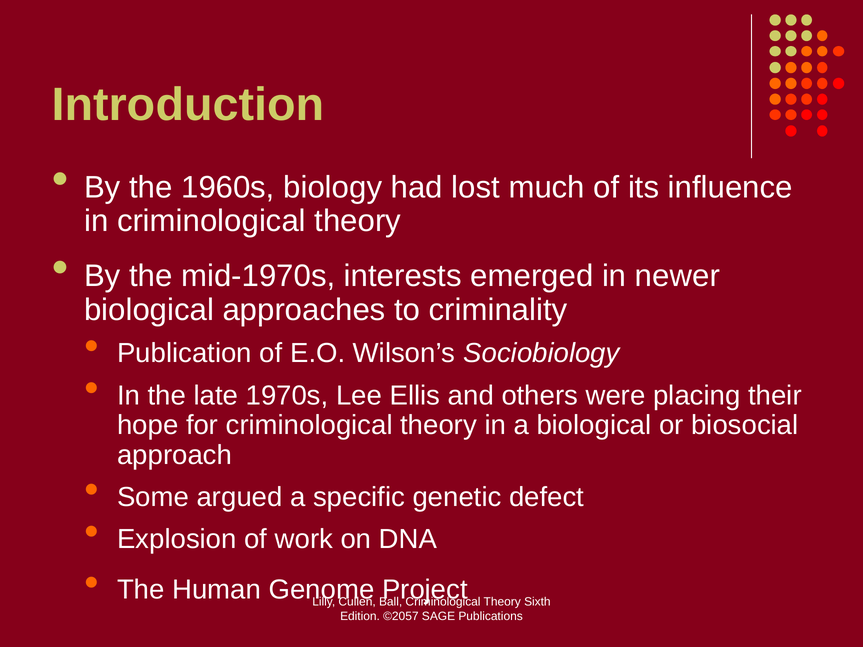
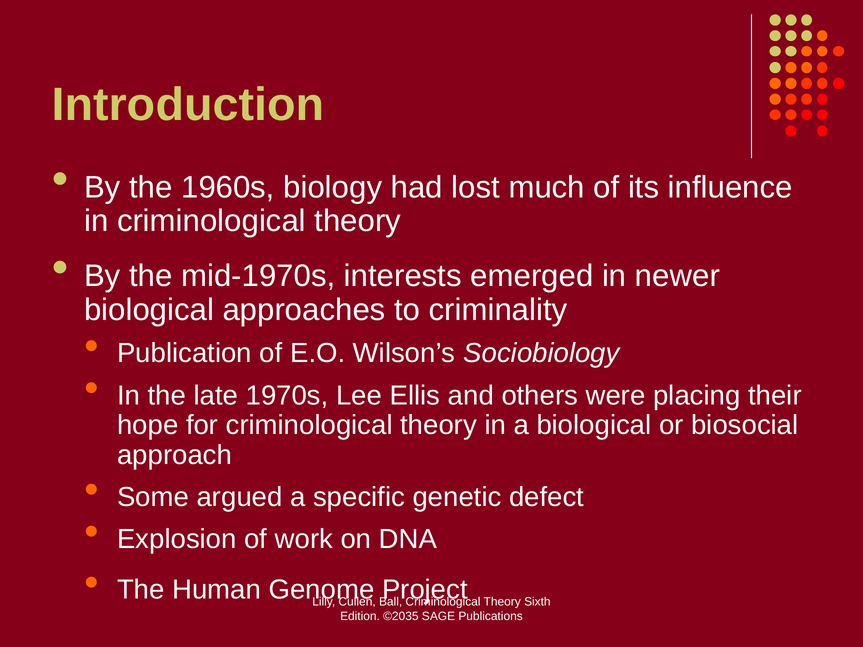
©2057: ©2057 -> ©2035 (401, 616)
